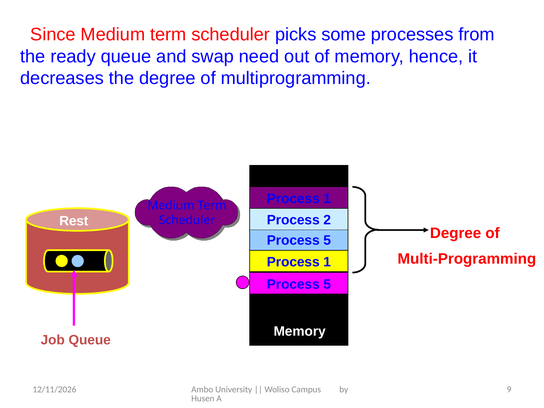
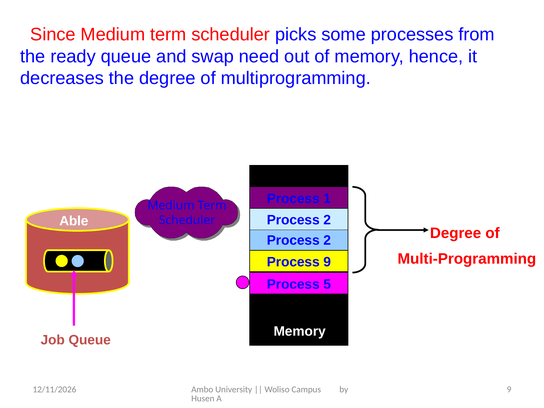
Rest: Rest -> Able (74, 221)
5: 5 -> 2 (327, 241)
1: 1 -> 9 (327, 262)
